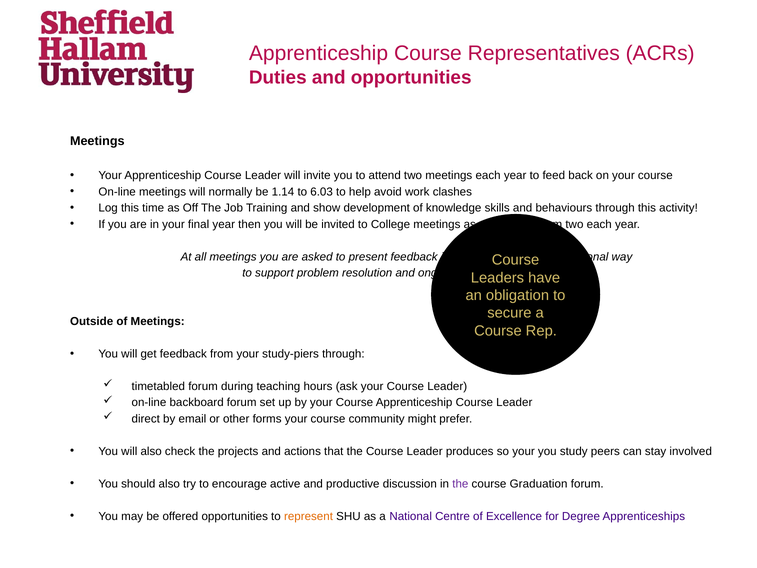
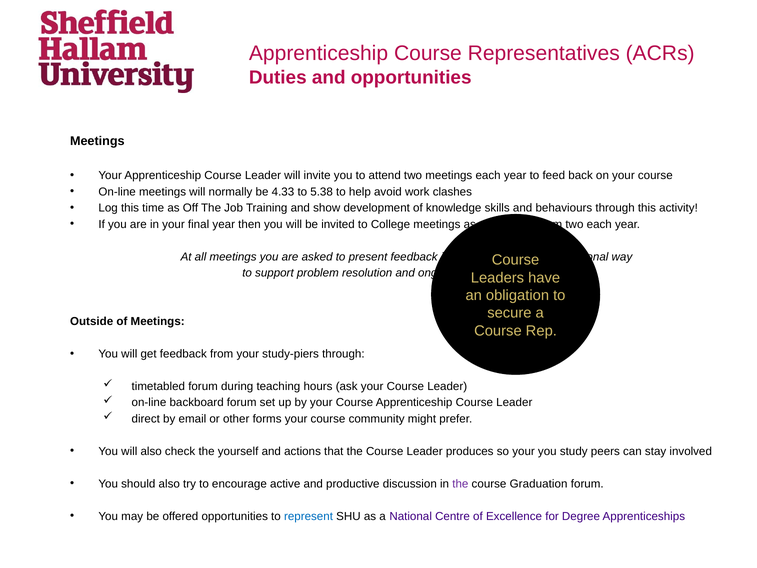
1.14: 1.14 -> 4.33 (283, 192)
6.03: 6.03 -> 5.38 (322, 192)
projects: projects -> yourself (238, 451)
represent colour: orange -> blue (308, 516)
